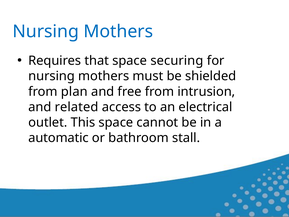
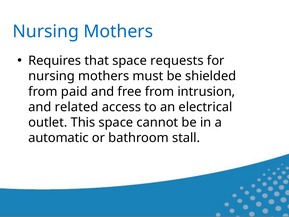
securing: securing -> requests (177, 61)
plan: plan -> paid (74, 91)
